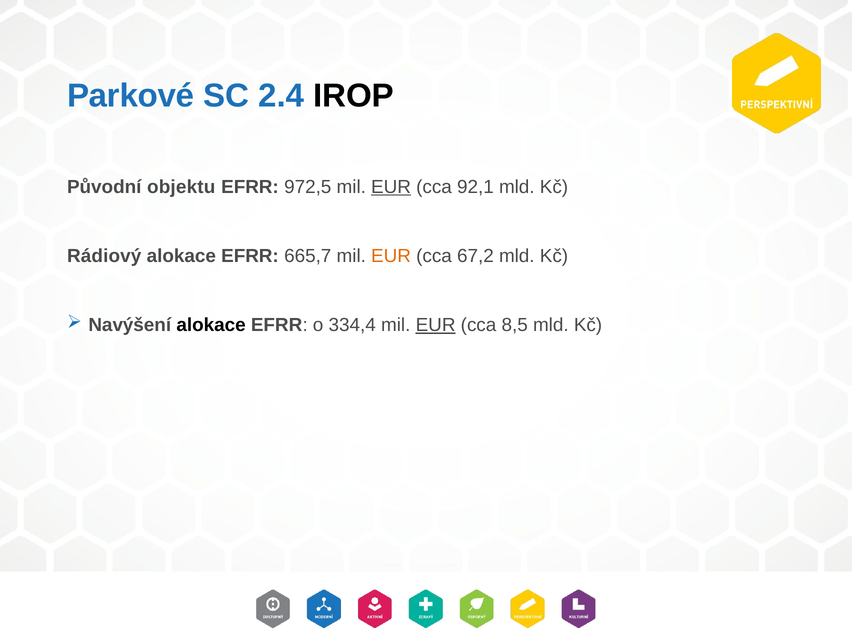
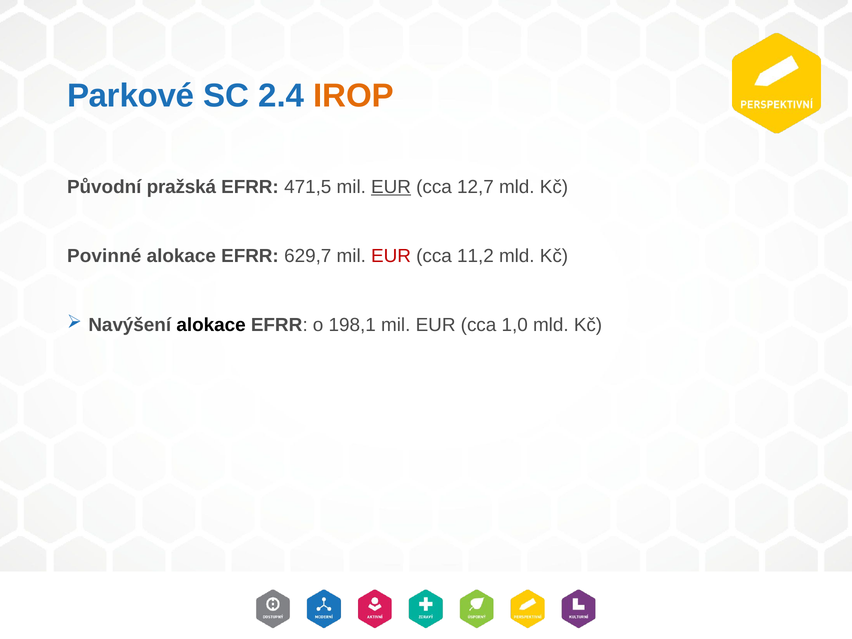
IROP colour: black -> orange (354, 96)
objektu: objektu -> pražská (181, 187)
972,5: 972,5 -> 471,5 (308, 187)
92,1: 92,1 -> 12,7 (475, 187)
Rádiový: Rádiový -> Povinné (104, 256)
665,7: 665,7 -> 629,7 (308, 256)
EUR colour: orange -> red (391, 256)
67,2: 67,2 -> 11,2 (475, 256)
334,4: 334,4 -> 198,1 (352, 325)
EUR underline: present -> none (436, 325)
8,5: 8,5 -> 1,0 (515, 325)
